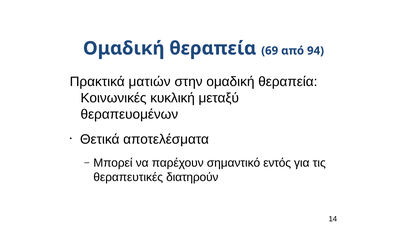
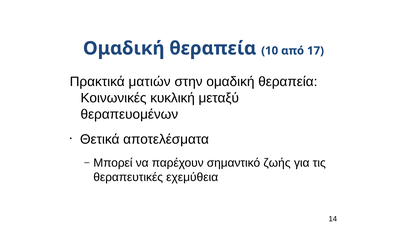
69: 69 -> 10 (270, 51)
94: 94 -> 17 (316, 51)
εντός: εντός -> ζωής (277, 163)
διατηρούν: διατηρούν -> εχεμύθεια (192, 177)
